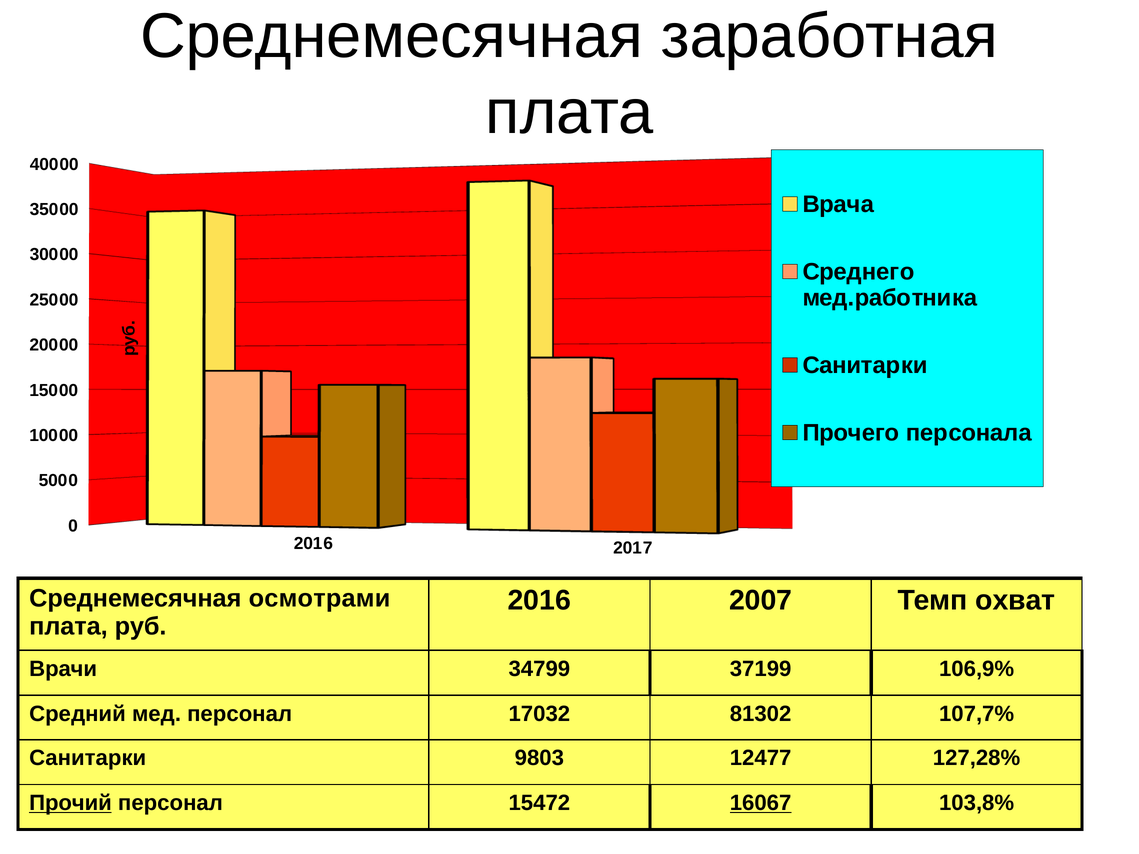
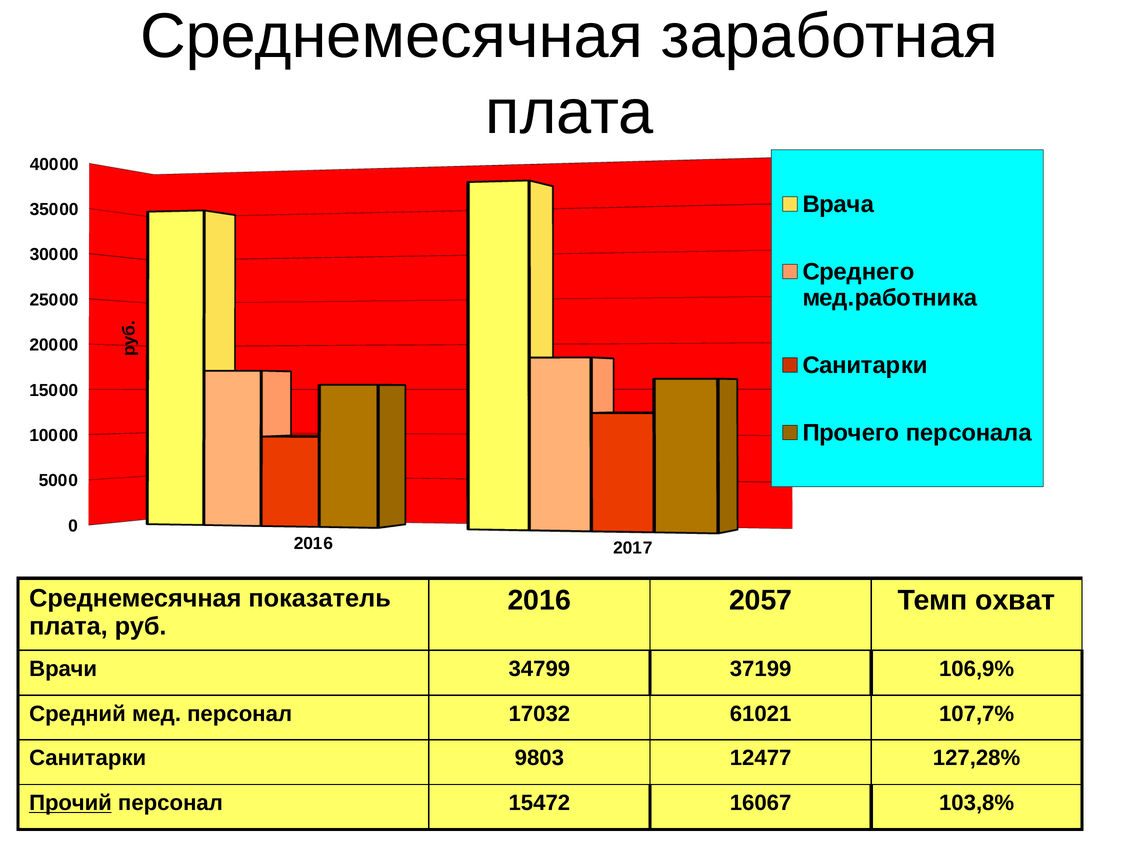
осмотрами: осмотрами -> показатель (320, 599)
2007: 2007 -> 2057 (761, 601)
81302: 81302 -> 61021 (761, 714)
16067 underline: present -> none (761, 803)
